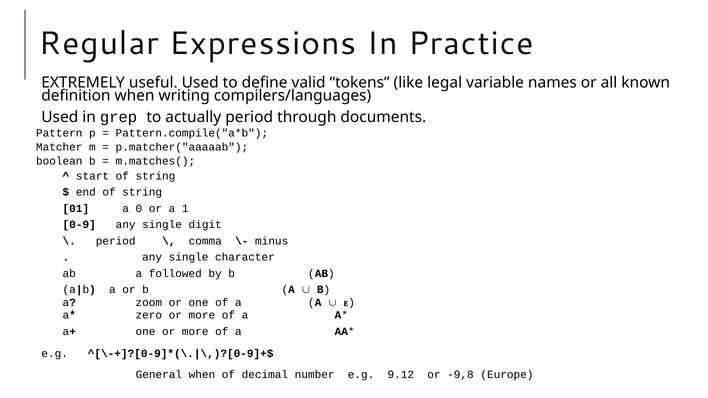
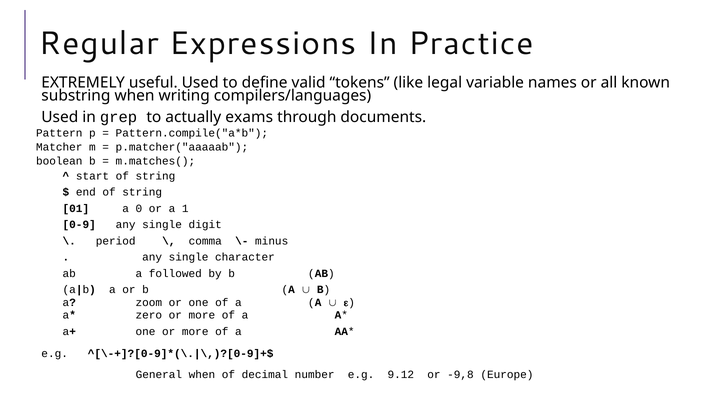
definition: definition -> substring (76, 96)
actually period: period -> exams (249, 117)
